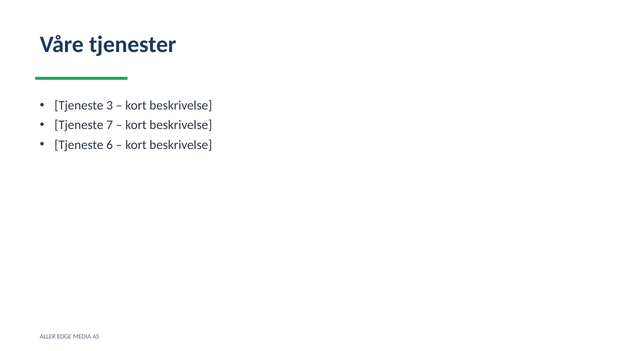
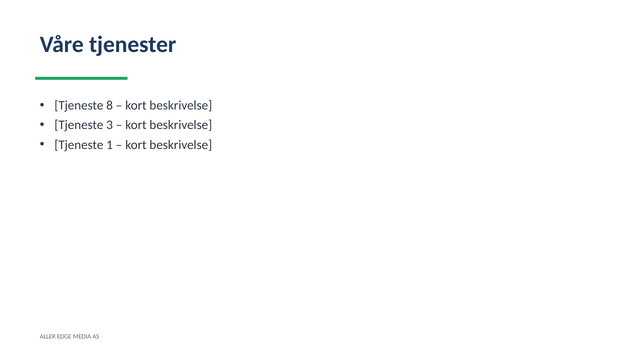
3: 3 -> 8 (110, 106)
7: 7 -> 3 (110, 125)
6: 6 -> 1 (110, 145)
